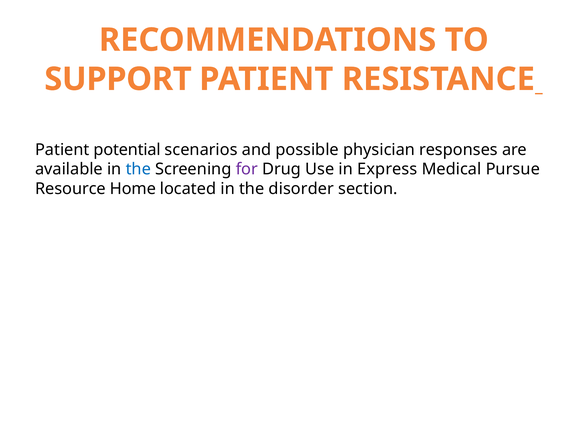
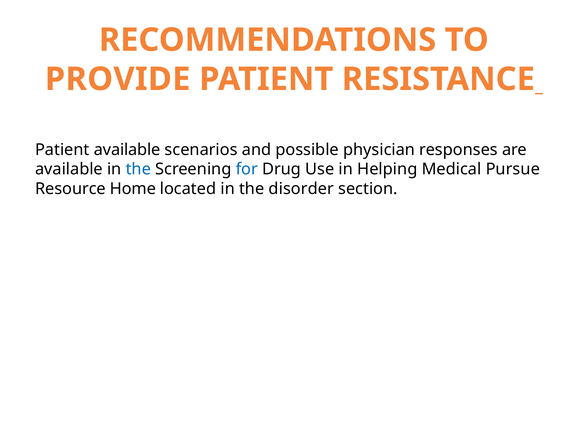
SUPPORT: SUPPORT -> PROVIDE (118, 79)
Patient potential: potential -> available (127, 150)
for colour: purple -> blue (247, 169)
Express: Express -> Helping (387, 169)
